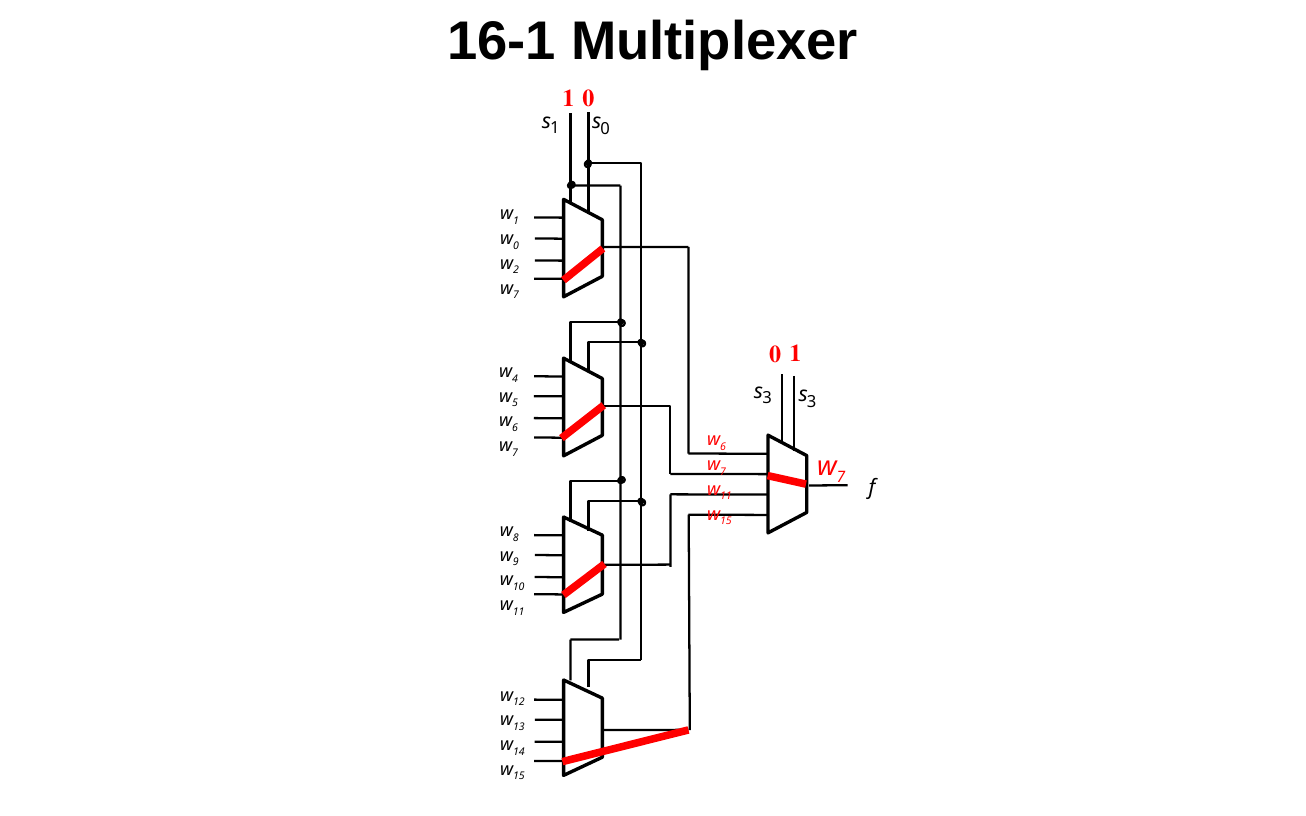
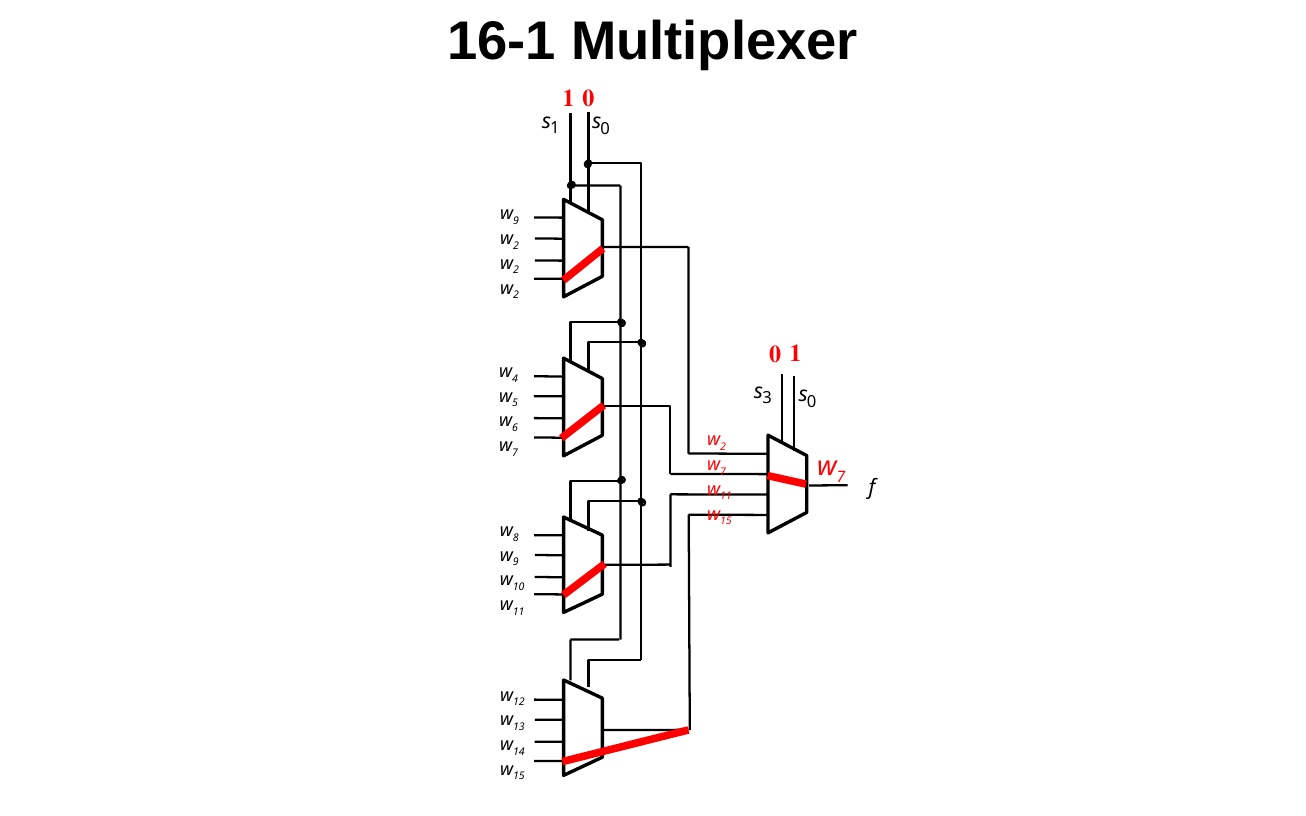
1: 1 -> 9 (516, 221)
0: 0 -> 2 (516, 246)
7: 7 -> 2 (516, 295)
3 s 3: 3 -> 0 (812, 402)
6: 6 -> 2 (723, 447)
